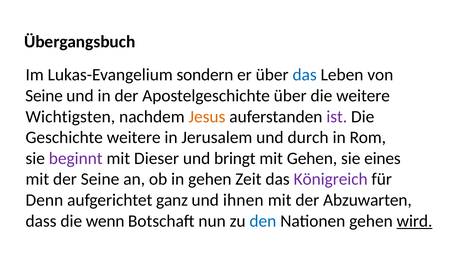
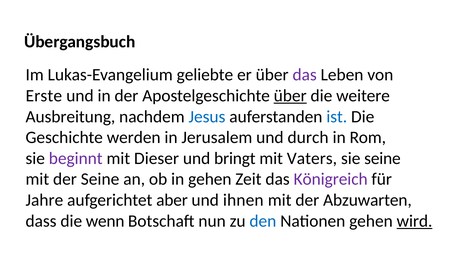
sondern: sondern -> geliebte (205, 75)
das colour: blue -> purple (305, 75)
Seine: Seine -> Erste (44, 96)
über underline: none -> present (290, 96)
Wichtigsten: Wichtigsten -> Ausbreitung (70, 116)
Jesus colour: orange -> blue (207, 116)
ist colour: purple -> blue (337, 116)
Geschichte weitere: weitere -> werden (134, 137)
mit Gehen: Gehen -> Vaters (312, 158)
sie eines: eines -> seine (382, 158)
Denn: Denn -> Jahre (44, 200)
ganz: ganz -> aber (172, 200)
